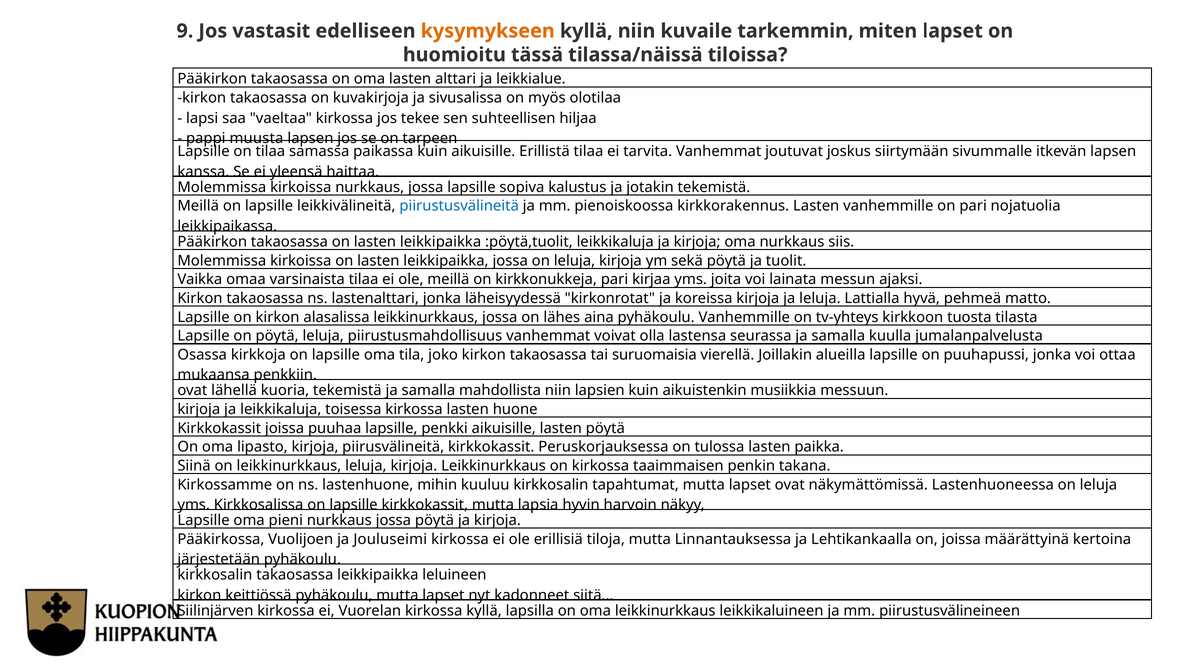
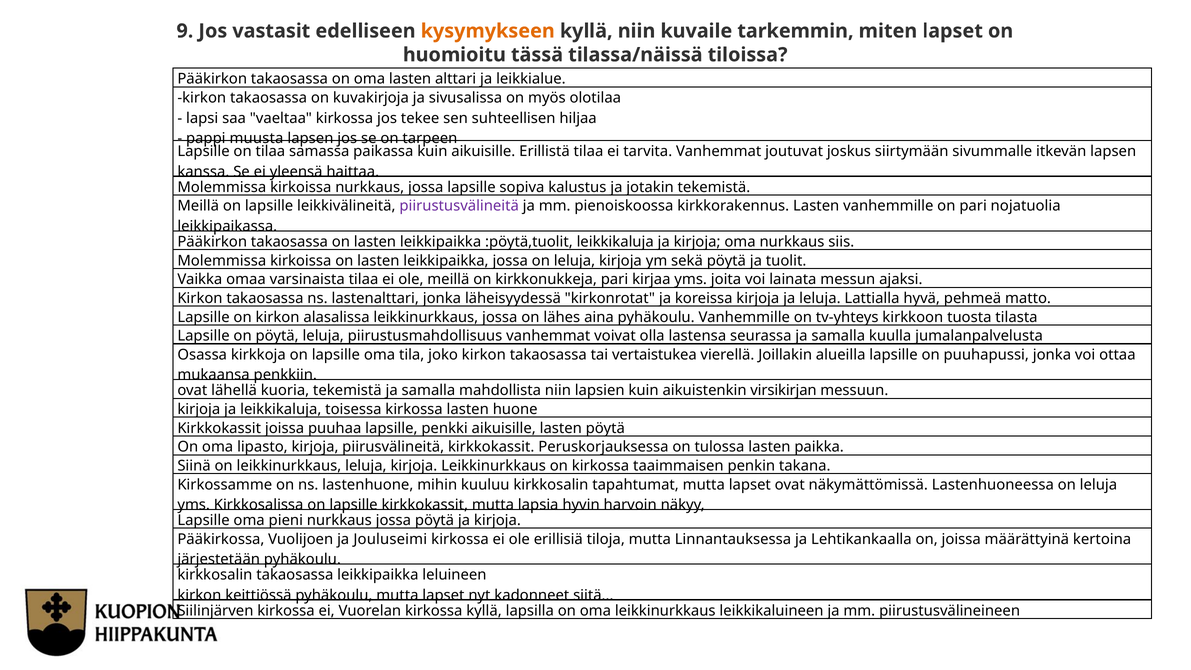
piirustusvälineitä colour: blue -> purple (459, 206)
suruomaisia: suruomaisia -> vertaistukea (654, 355)
musiikkia: musiikkia -> virsikirjan (783, 390)
